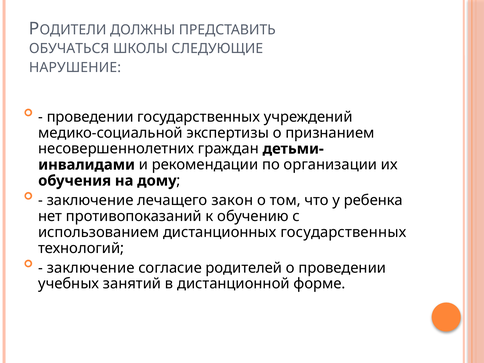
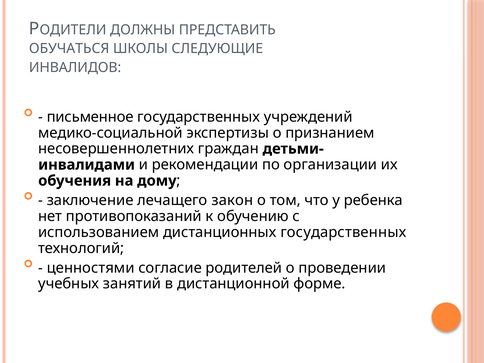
НАРУШЕНИЕ: НАРУШЕНИЕ -> ИНВАЛИДОВ (75, 67)
проведении: проведении -> письменное (90, 117)
заключение: заключение -> ценностями (91, 268)
